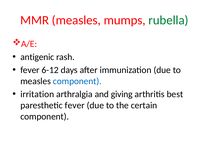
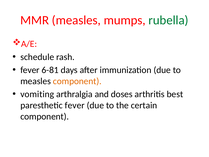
antigenic: antigenic -> schedule (37, 57)
6-12: 6-12 -> 6-81 (50, 70)
component colour: blue -> orange (77, 81)
irritation: irritation -> vomiting (37, 94)
giving: giving -> doses (122, 94)
